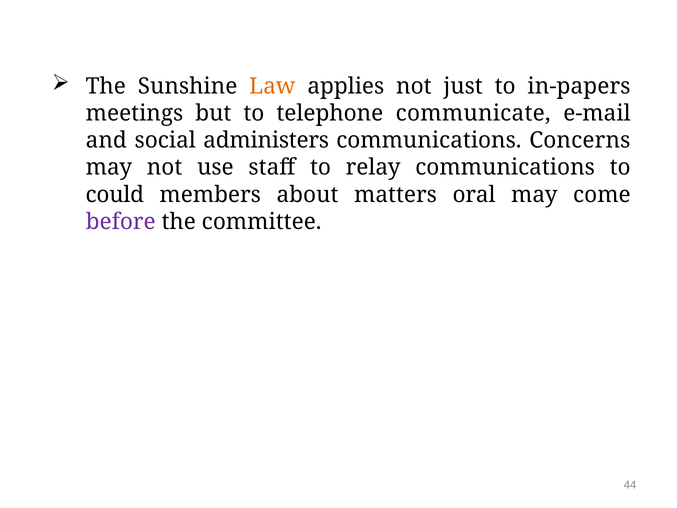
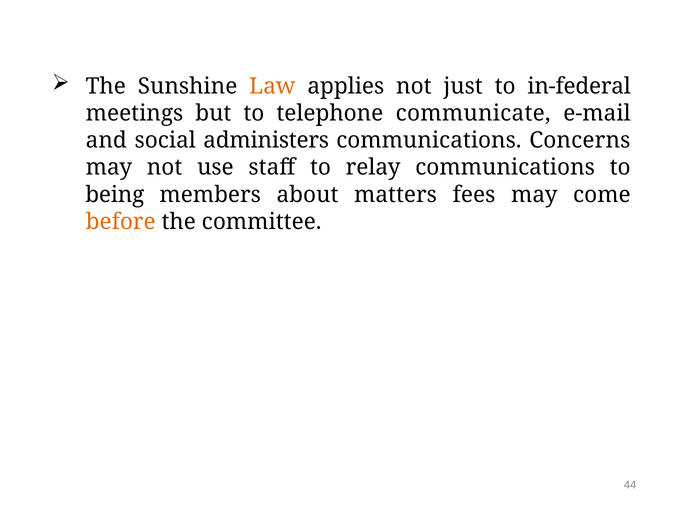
in-papers: in-papers -> in-federal (579, 86)
could: could -> being (115, 195)
oral: oral -> fees (474, 195)
before colour: purple -> orange (121, 222)
